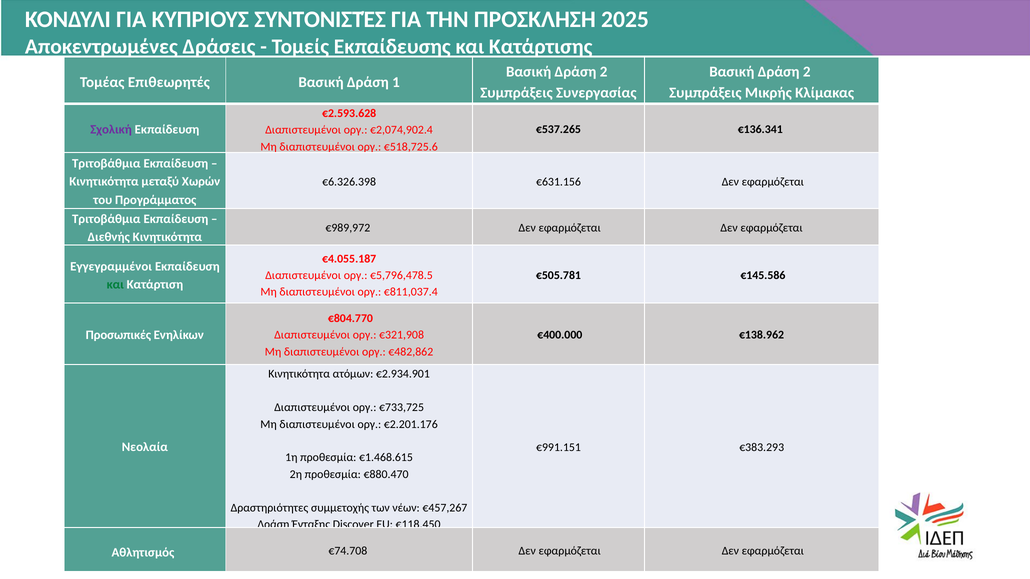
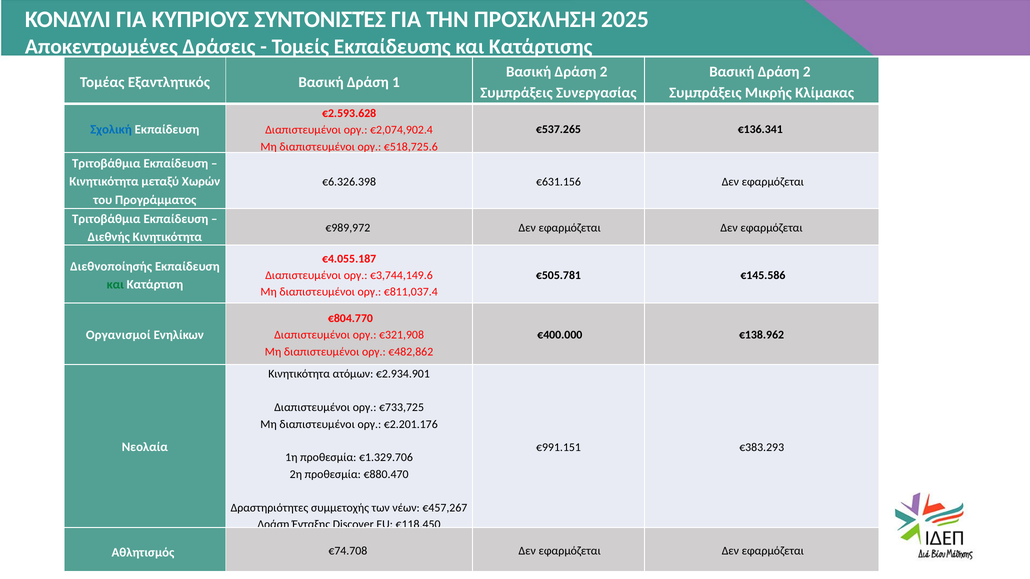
Επιθεωρητές: Επιθεωρητές -> Εξαντλητικός (169, 82)
Σχολική colour: purple -> blue (111, 130)
Εγγεγραμμένοι: Εγγεγραμμένοι -> Διεθνοποίησής (111, 267)
€5,796,478.5: €5,796,478.5 -> €3,744,149.6 (401, 276)
Προσωπικές: Προσωπικές -> Οργανισμοί (118, 335)
€1.468.615: €1.468.615 -> €1.329.706 (386, 458)
